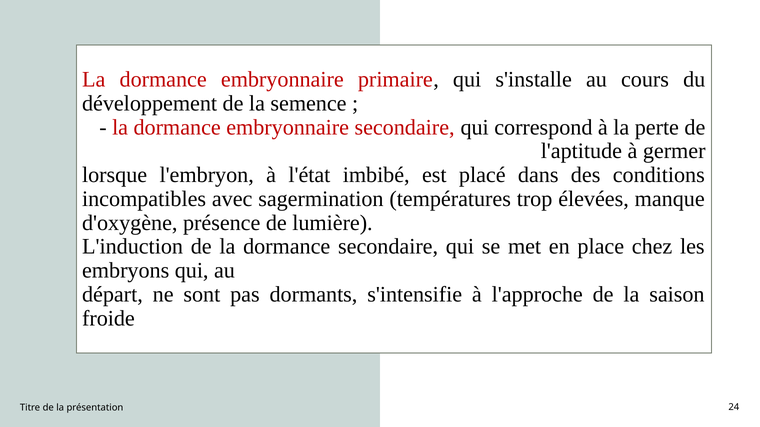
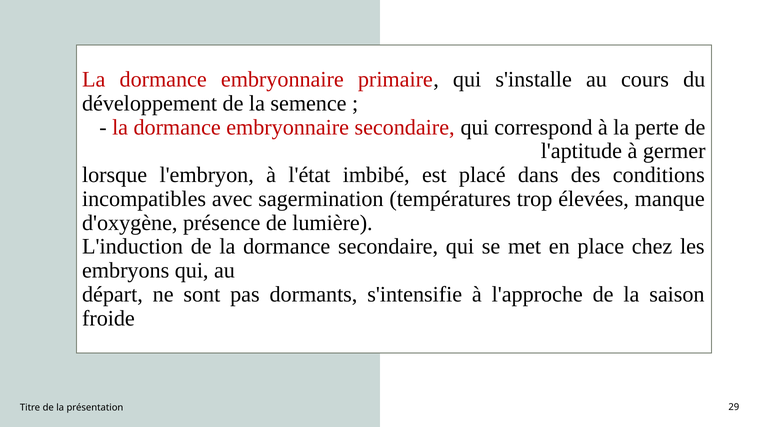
24: 24 -> 29 (734, 407)
